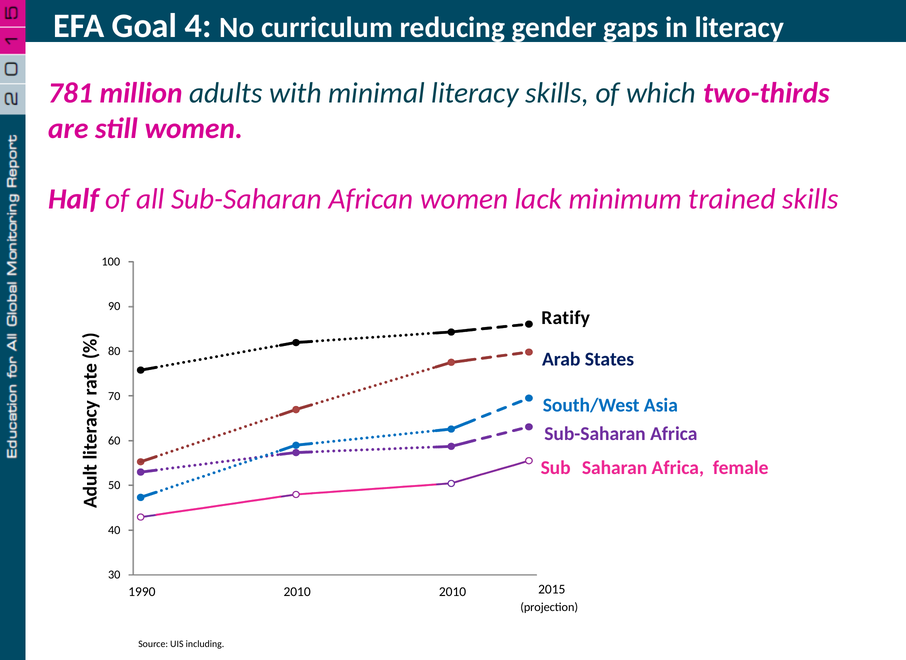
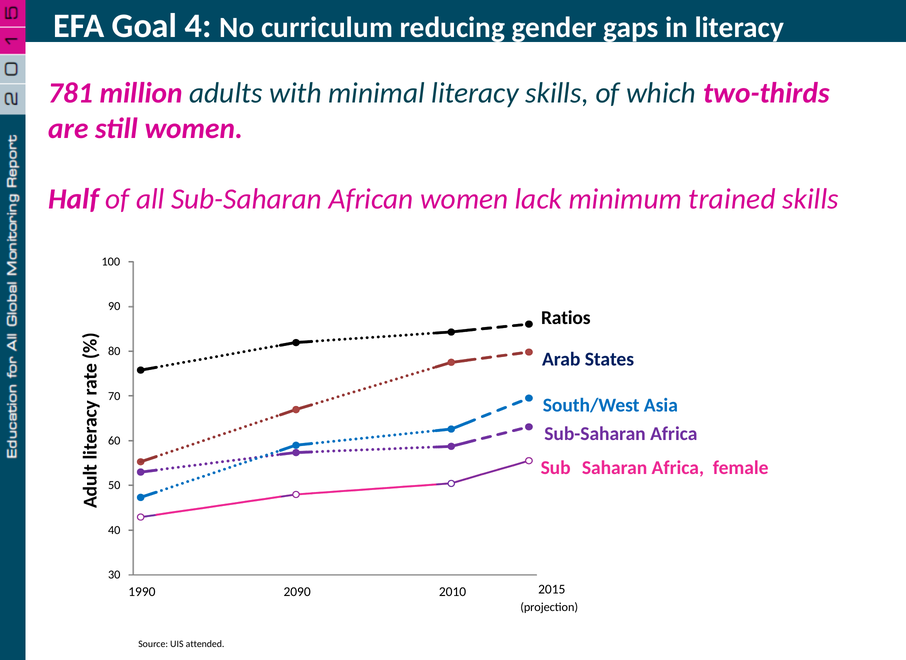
Ratify: Ratify -> Ratios (566, 318)
1990 2010: 2010 -> 2090 (297, 591)
including: including -> attended (205, 644)
